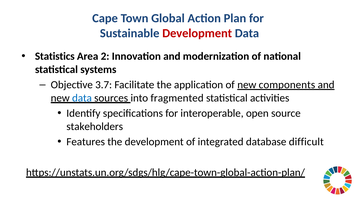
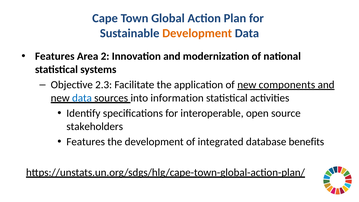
Development colour: red -> orange (197, 33)
Statistics: Statistics -> Features (55, 56)
3.7: 3.7 -> 2.3 (104, 85)
fragmented: fragmented -> information (177, 98)
difficult: difficult -> benefits (306, 142)
